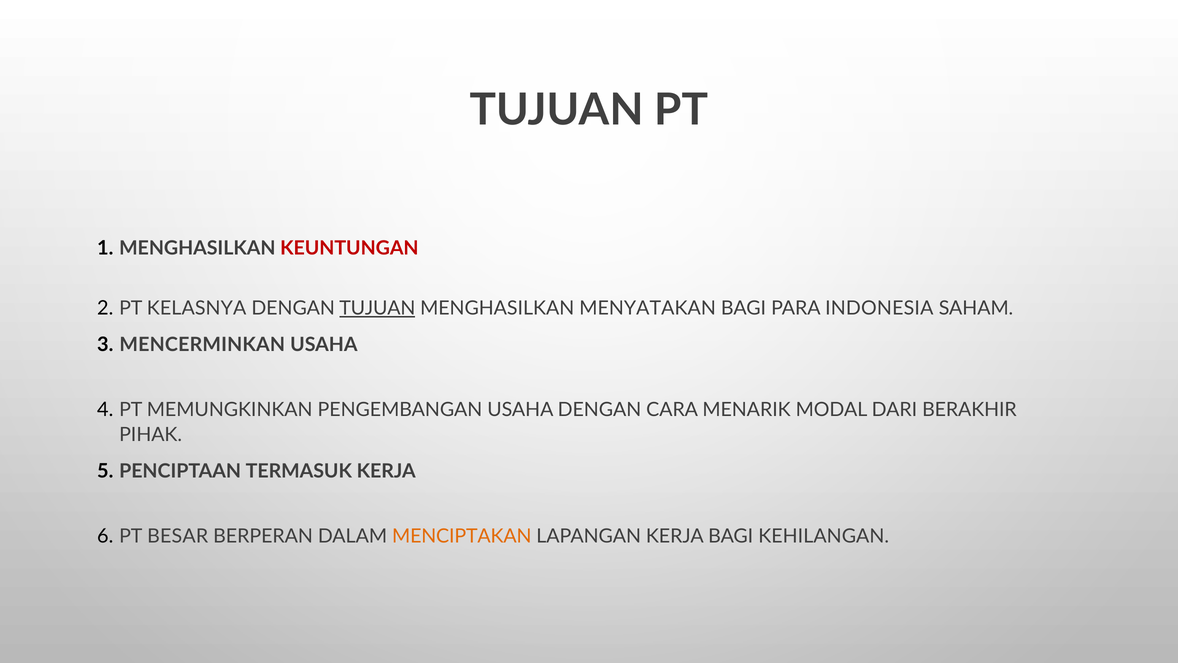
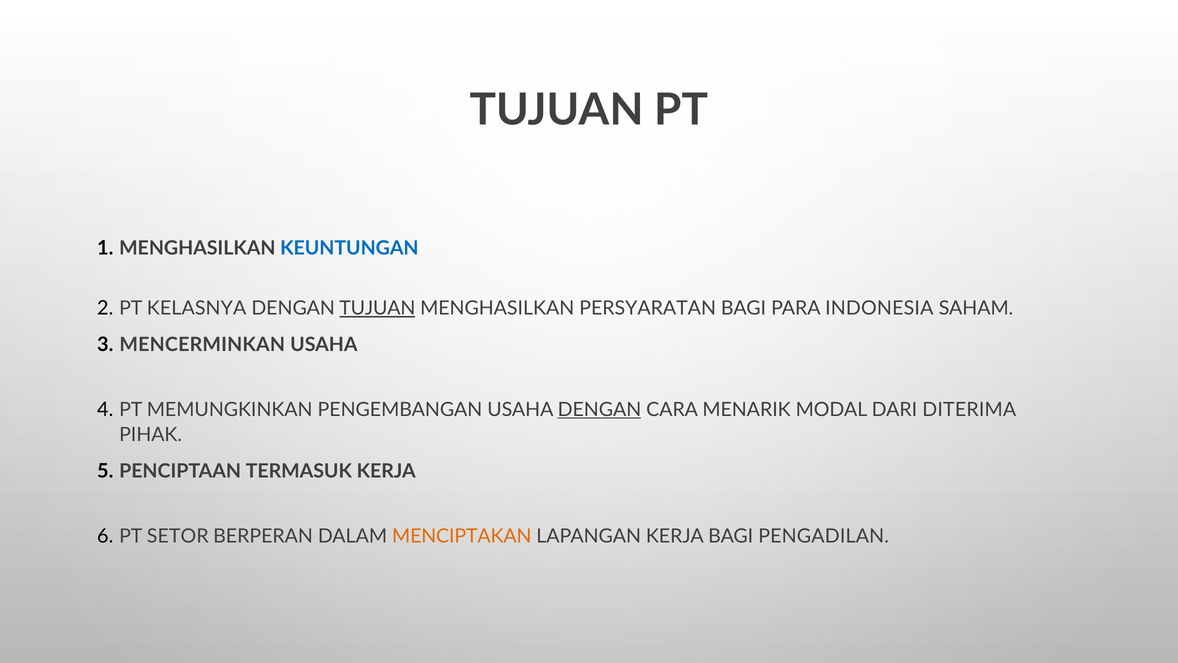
KEUNTUNGAN colour: red -> blue (349, 248)
MENYATAKAN: MENYATAKAN -> PERSYARATAN (648, 308)
DENGAN underline: none -> present (599, 409)
BERAKHIR: BERAKHIR -> DITERIMA (969, 409)
BESAR: BESAR -> SETOR (178, 536)
KEHILANGAN: KEHILANGAN -> PENGADILAN (824, 536)
